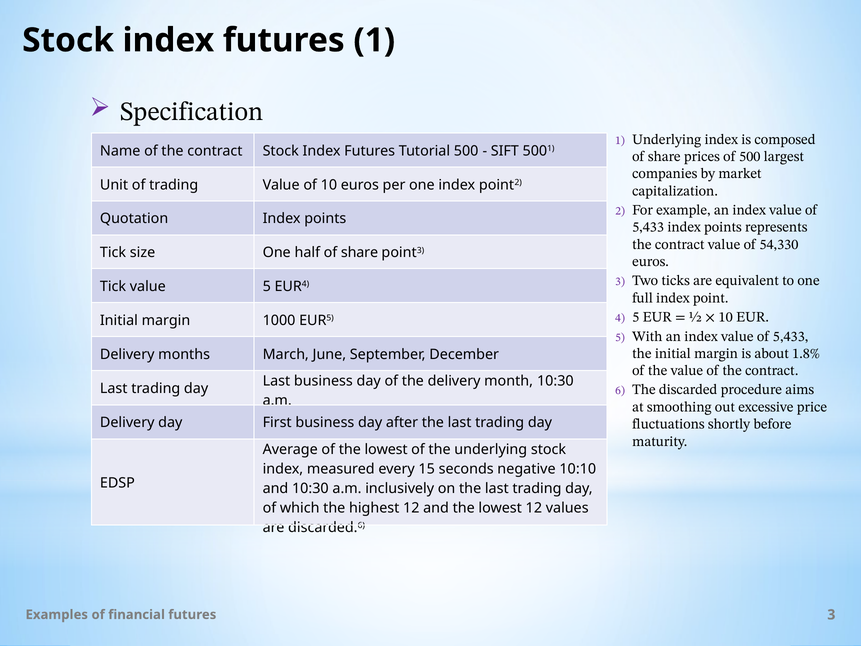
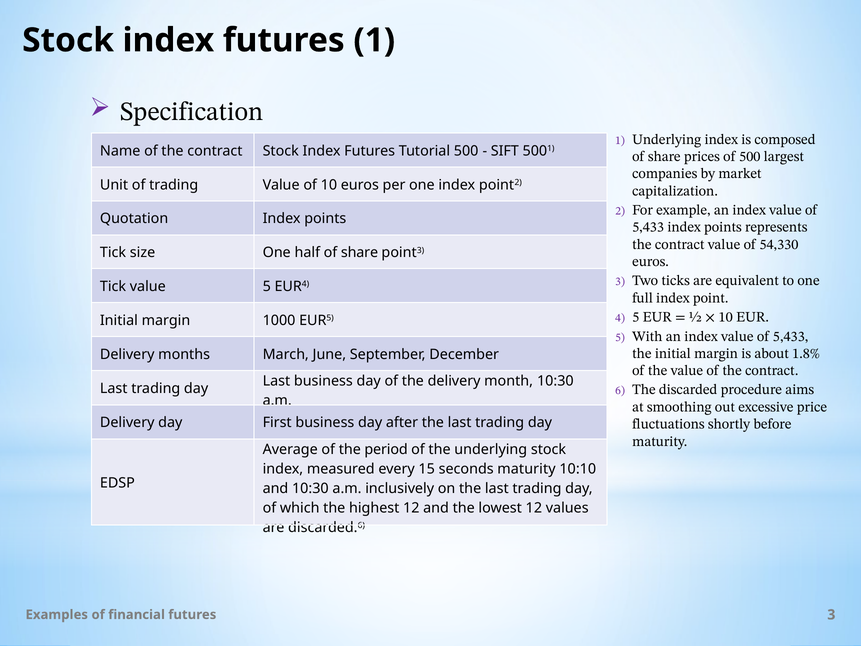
of the lowest: lowest -> period (386, 449)
seconds negative: negative -> maturity (526, 469)
